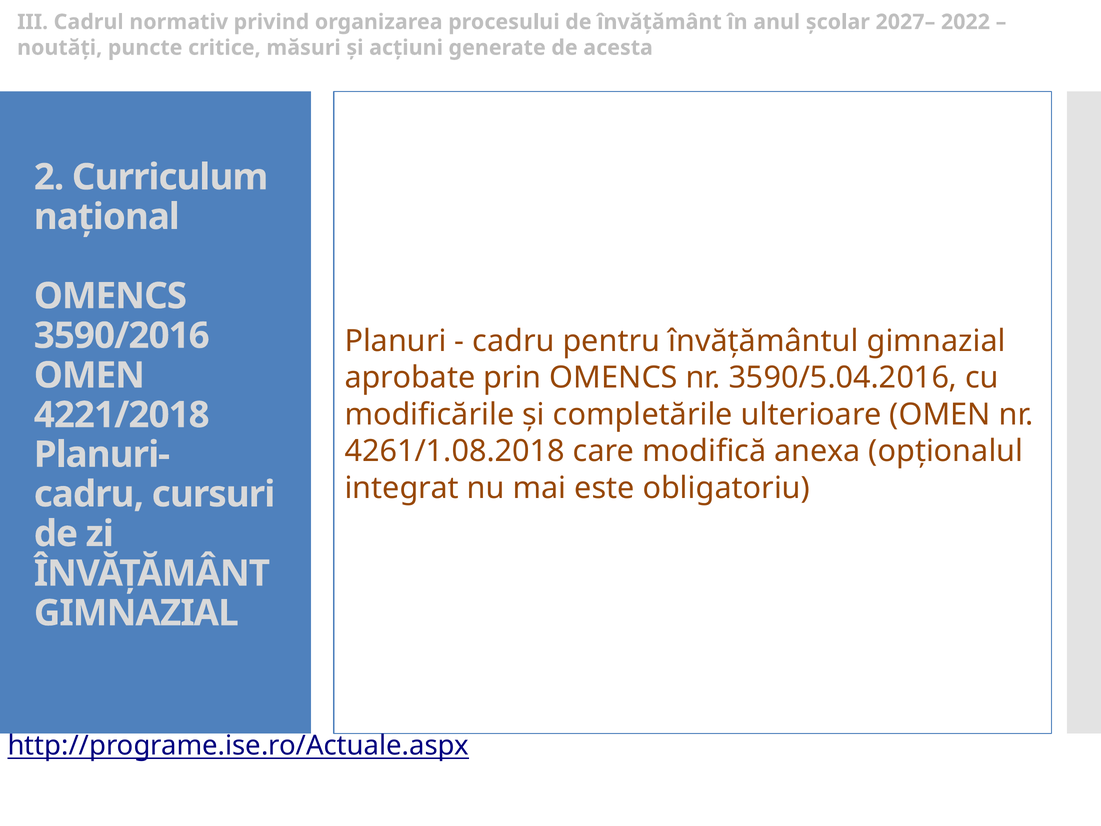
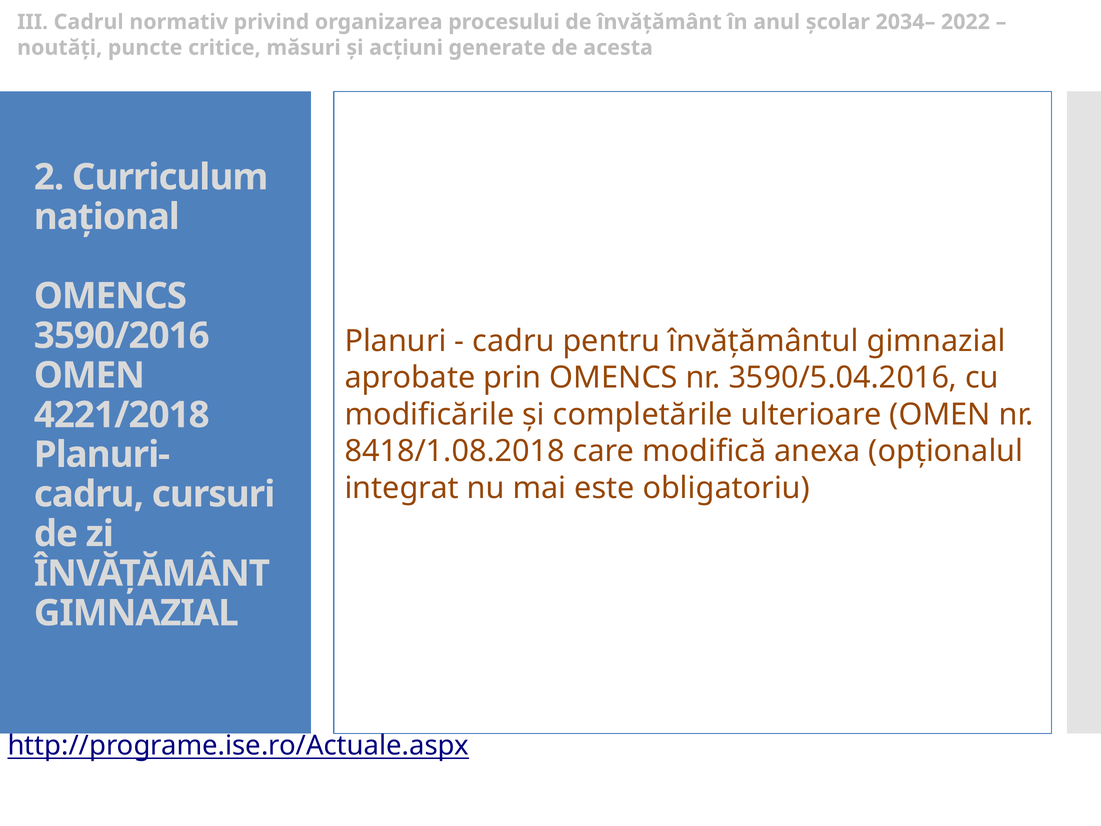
2027–: 2027– -> 2034– (905, 22)
4261/1.08.2018: 4261/1.08.2018 -> 8418/1.08.2018 (455, 451)
